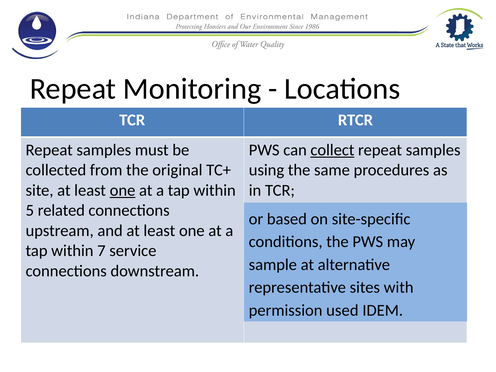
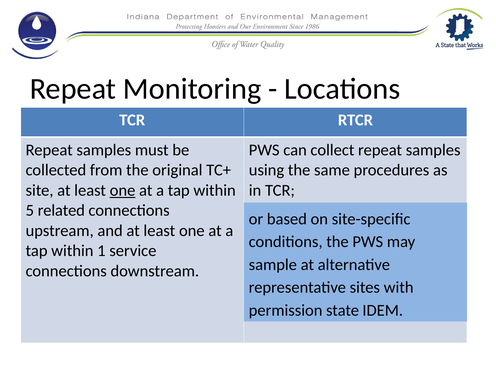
collect underline: present -> none (332, 150)
7: 7 -> 1 (101, 251)
used: used -> state (343, 310)
